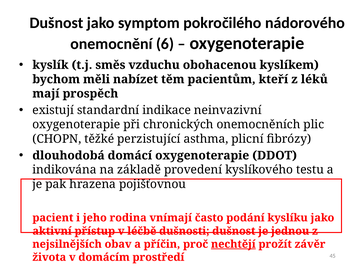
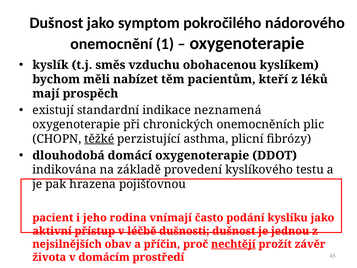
6: 6 -> 1 (165, 44)
neinvazivní: neinvazivní -> neznamená (228, 110)
těžké underline: none -> present (99, 139)
